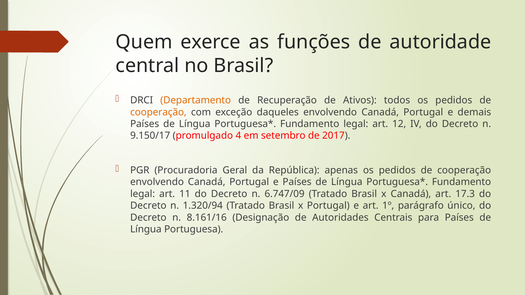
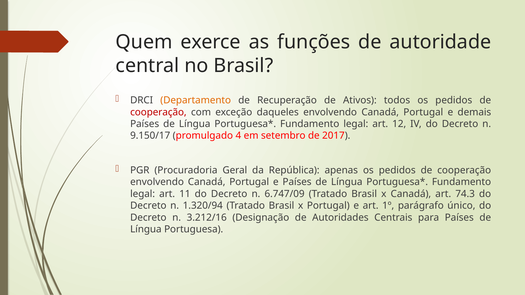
cooperação colour: orange -> red (158, 112)
17.3: 17.3 -> 74.3 (465, 194)
8.161/16: 8.161/16 -> 3.212/16 (207, 218)
